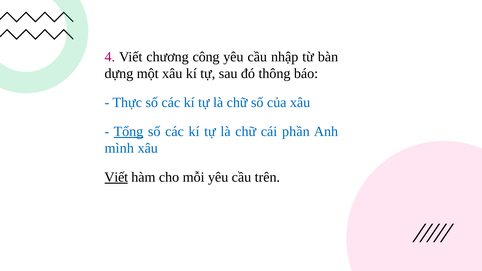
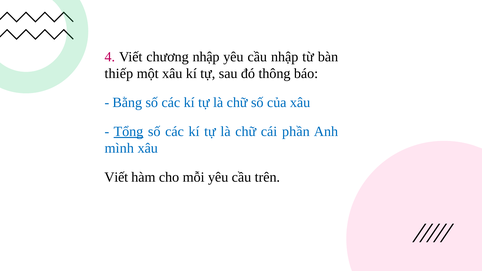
chương công: công -> nhập (206, 57)
dựng: dựng -> thiếp (119, 74)
Thực: Thực -> Bằng (127, 103)
Viết underline: present -> none (116, 177)
